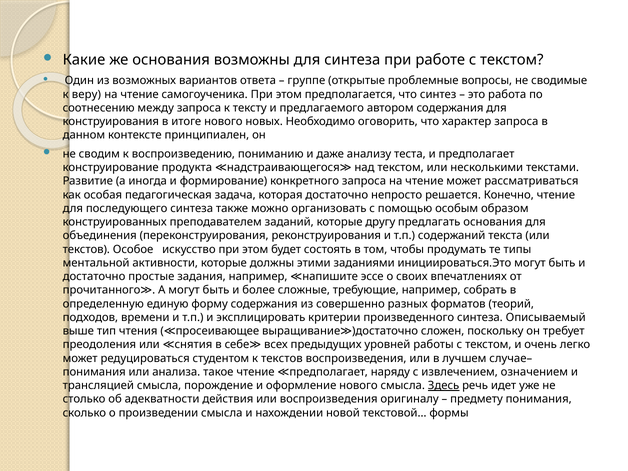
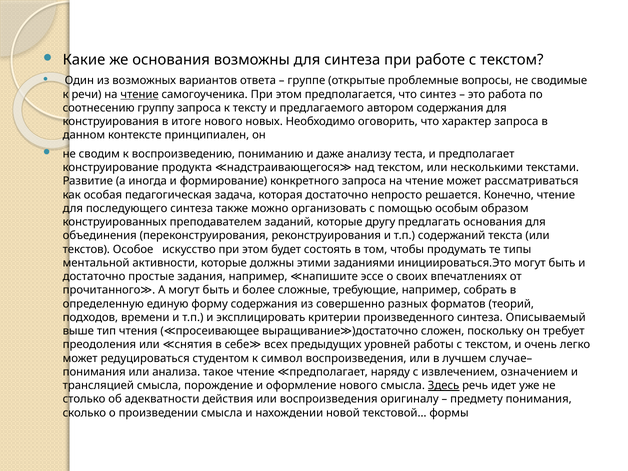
веру: веру -> речи (86, 94)
чтение underline: none -> present (140, 94)
между: между -> группу (156, 108)
к текстов: текстов -> символ (282, 358)
